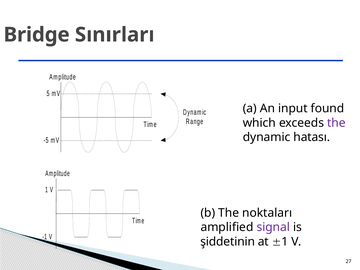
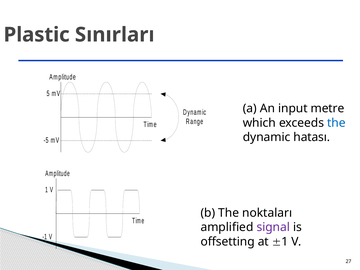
Bridge: Bridge -> Plastic (37, 35)
found: found -> metre (328, 108)
the colour: purple -> blue (336, 123)
şiddetinin: şiddetinin -> offsetting (228, 242)
